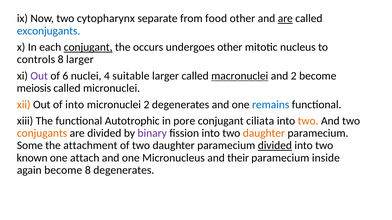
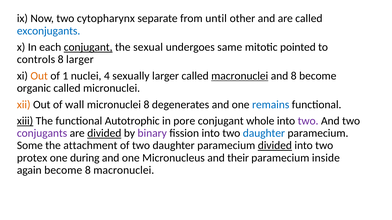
food: food -> until (216, 19)
are underline: present -> none (285, 19)
occurs: occurs -> sexual (148, 47)
undergoes other: other -> same (230, 47)
nucleus: nucleus -> pointed (298, 47)
Out colour: purple -> orange (39, 76)
6: 6 -> 1 (65, 76)
suitable: suitable -> sexually (131, 76)
and 2: 2 -> 8 (294, 76)
meiosis: meiosis -> organic (34, 88)
of into: into -> wall (75, 105)
micronuclei 2: 2 -> 8 (146, 105)
xiii underline: none -> present (25, 121)
ciliata: ciliata -> whole (260, 121)
two colour: orange -> purple (308, 121)
conjugants colour: orange -> purple (42, 133)
divided underline: none -> present (104, 133)
daughter colour: orange -> blue (264, 133)
known: known -> protex (32, 158)
attach: attach -> during (85, 158)
8 degenerates: degenerates -> macronuclei (124, 170)
